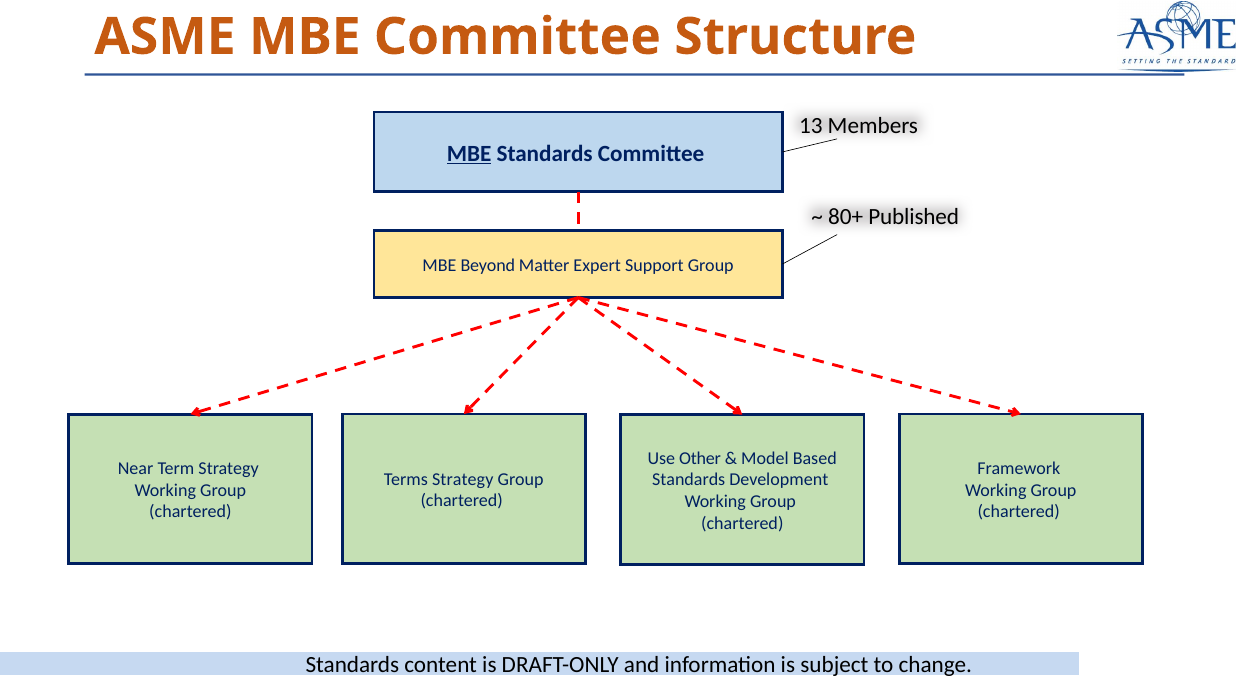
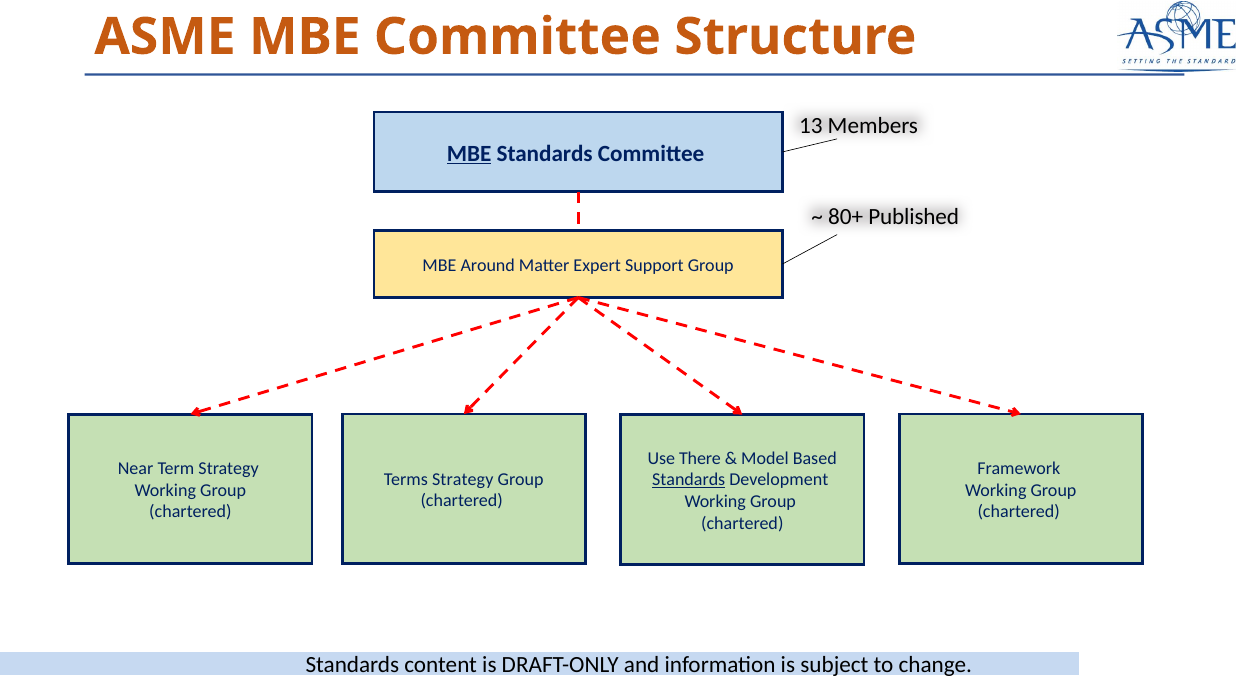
Beyond: Beyond -> Around (488, 265)
Other: Other -> There (700, 458)
Standards underline: none -> present (689, 480)
